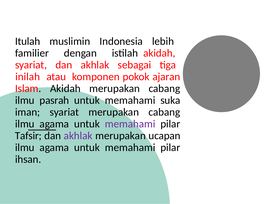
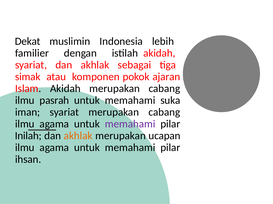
Itulah: Itulah -> Dekat (28, 41)
inilah: inilah -> simak (28, 77)
Tafsir: Tafsir -> Inilah (28, 136)
akhlak colour: purple -> orange (78, 136)
